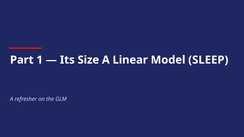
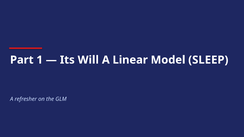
Size: Size -> Will (88, 60)
